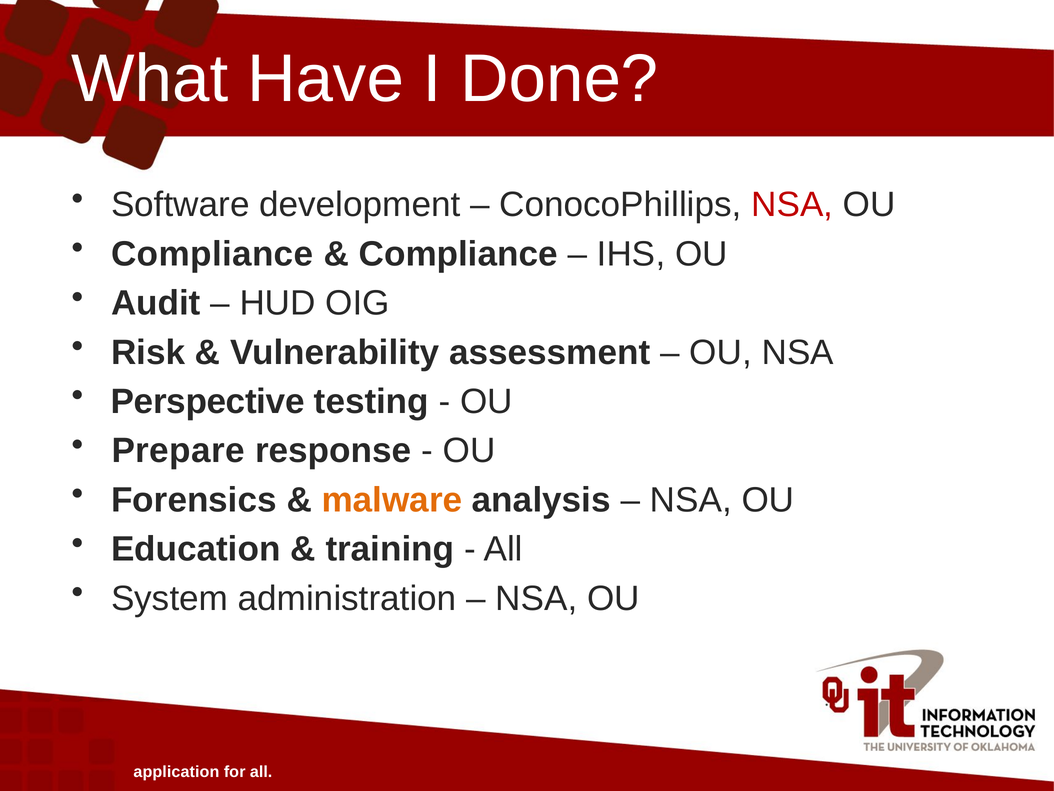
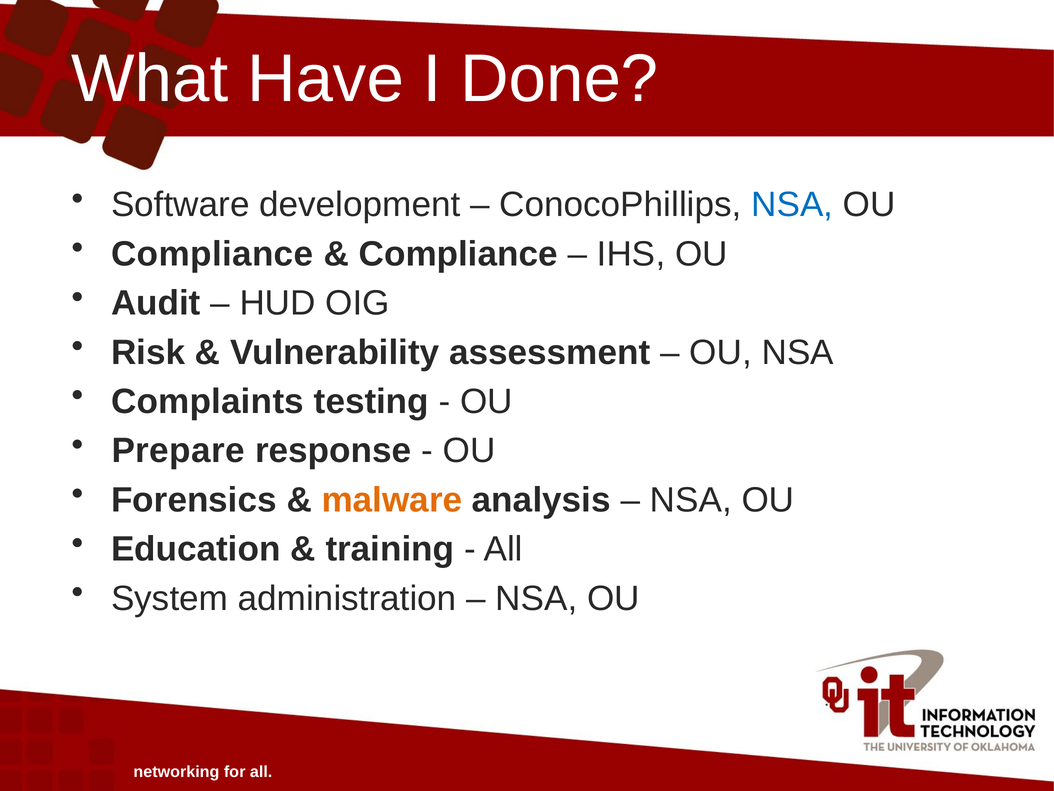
NSA colour: red -> blue (792, 205)
Perspective: Perspective -> Complaints (207, 401)
application: application -> networking (176, 771)
